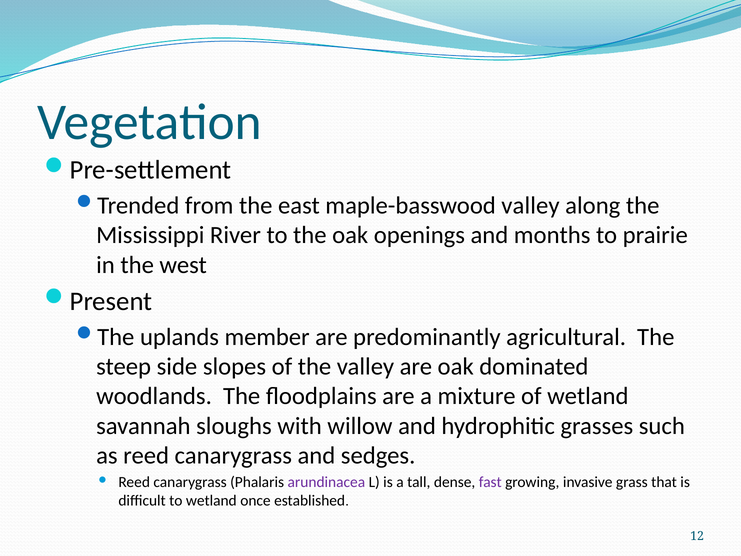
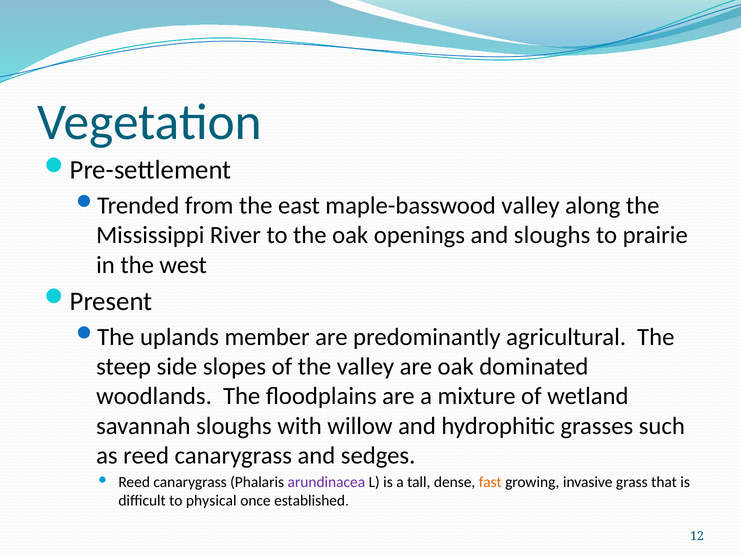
and months: months -> sloughs (552, 235)
fast colour: purple -> orange (490, 482)
to wetland: wetland -> physical (211, 500)
